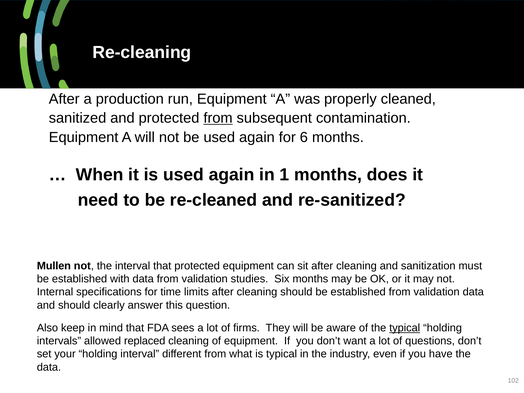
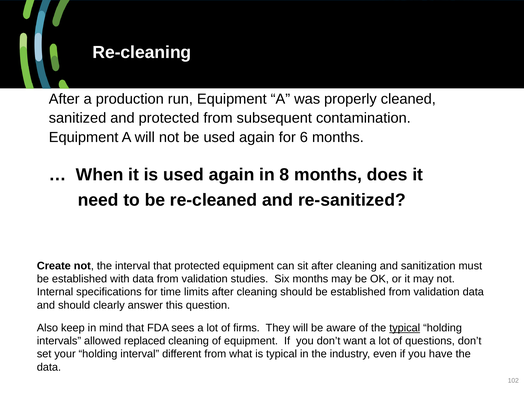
from underline: present -> none (218, 118)
1: 1 -> 8 (284, 175)
Mullen: Mullen -> Create (54, 266)
